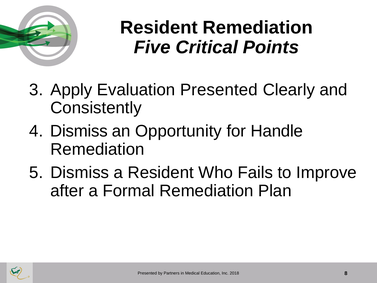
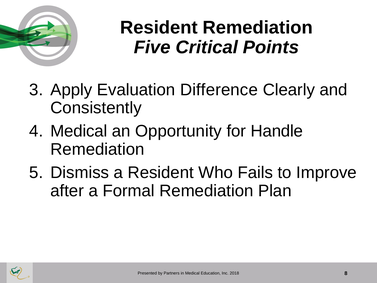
Evaluation Presented: Presented -> Difference (219, 90)
Dismiss: Dismiss -> Medical (79, 131)
